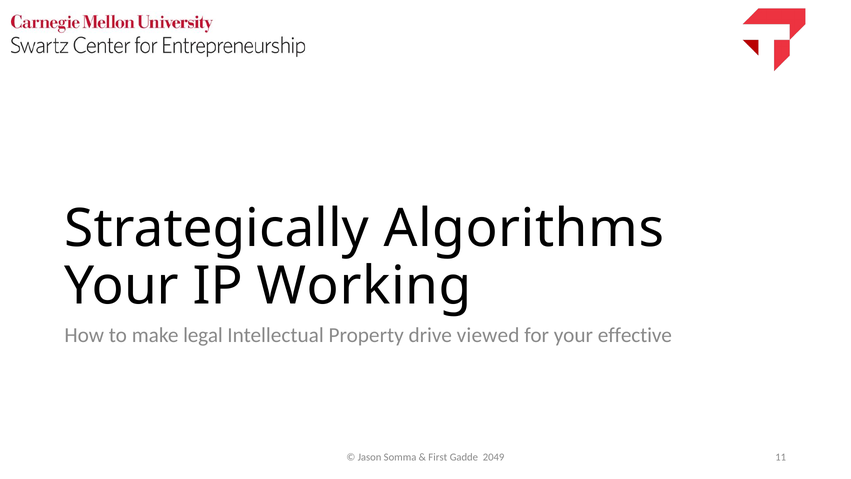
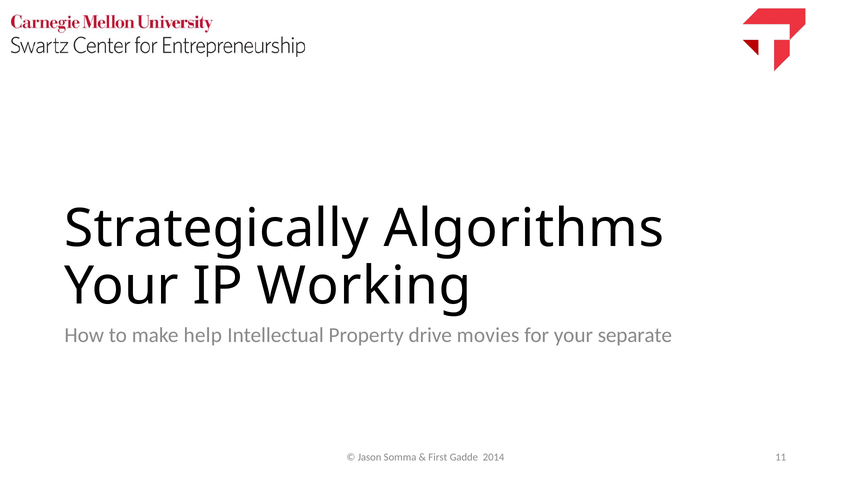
legal: legal -> help (203, 335)
viewed: viewed -> movies (488, 335)
effective: effective -> separate (635, 335)
2049: 2049 -> 2014 (494, 457)
